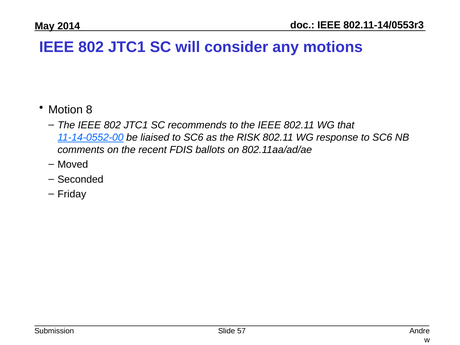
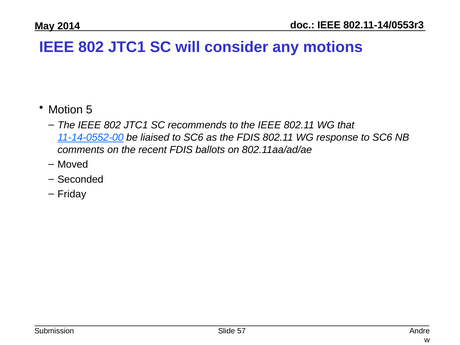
8: 8 -> 5 (89, 110)
the RISK: RISK -> FDIS (248, 137)
